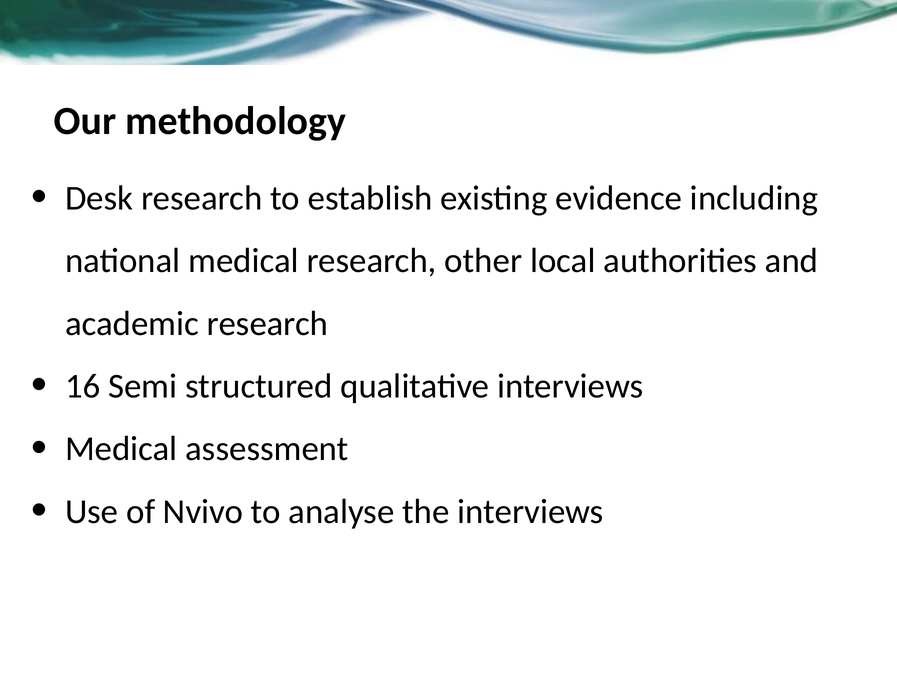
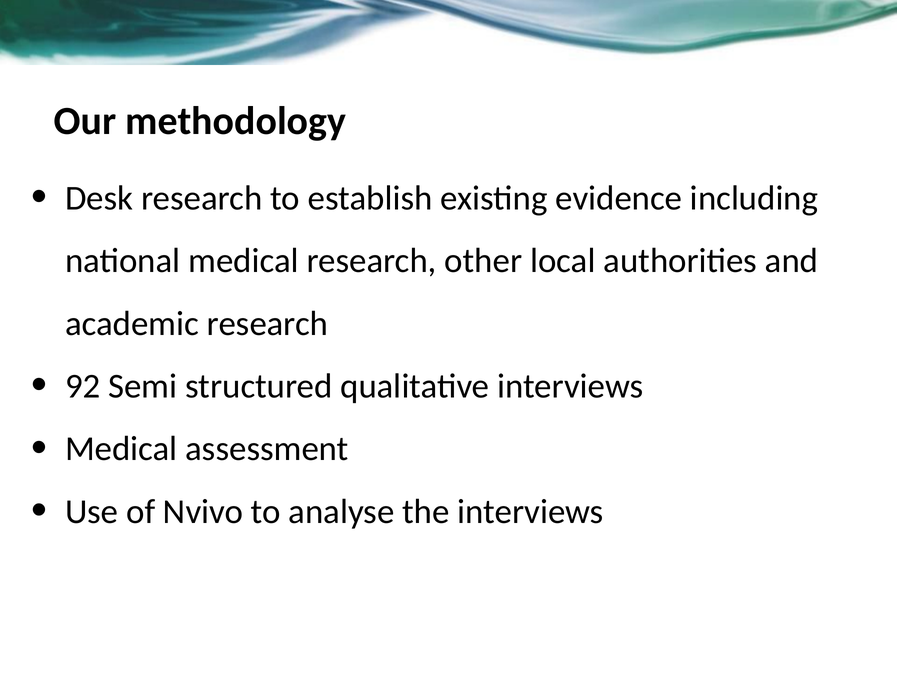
16: 16 -> 92 (83, 386)
